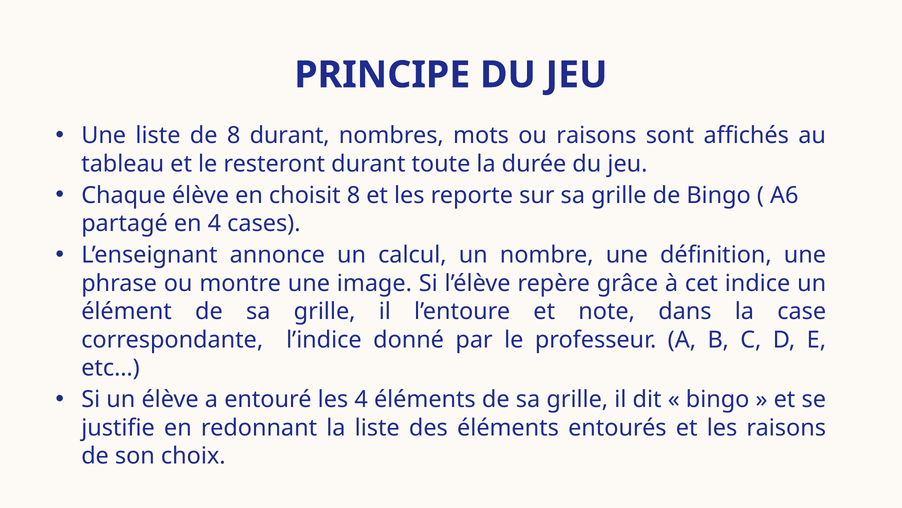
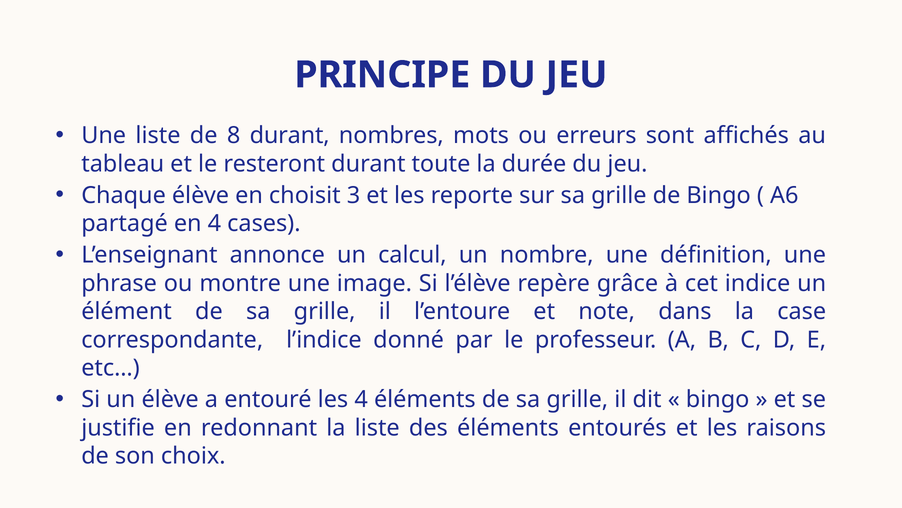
ou raisons: raisons -> erreurs (596, 135)
choisit 8: 8 -> 3 (354, 195)
